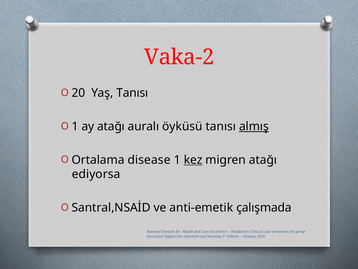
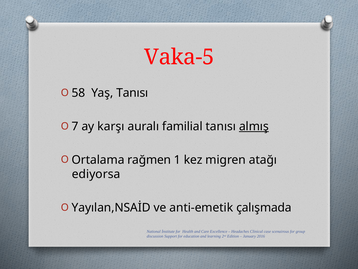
Vaka-2: Vaka-2 -> Vaka-5 (179, 57)
20: 20 -> 58 (78, 93)
1: 1 -> 7 (75, 126)
ay atağı: atağı -> karşı (111, 126)
öyküsü: öyküsü -> familial (182, 126)
disease: disease -> rağmen (149, 160)
kez underline: present -> none (193, 160)
Santral,NSAİD: Santral,NSAİD -> Yayılan,NSAİD (111, 207)
